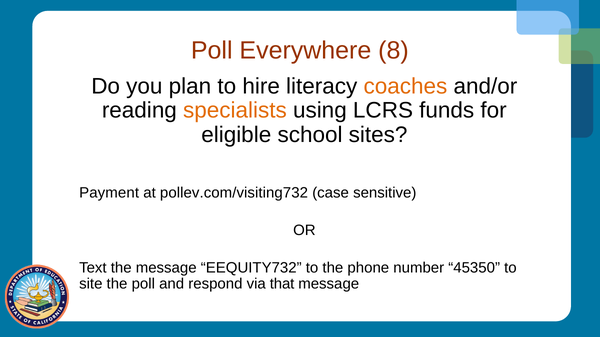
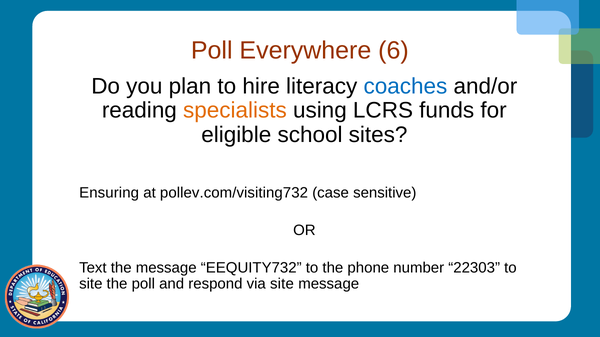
8: 8 -> 6 (393, 50)
coaches colour: orange -> blue (405, 86)
Payment: Payment -> Ensuring (109, 193)
45350: 45350 -> 22303 (474, 268)
via that: that -> site (282, 284)
